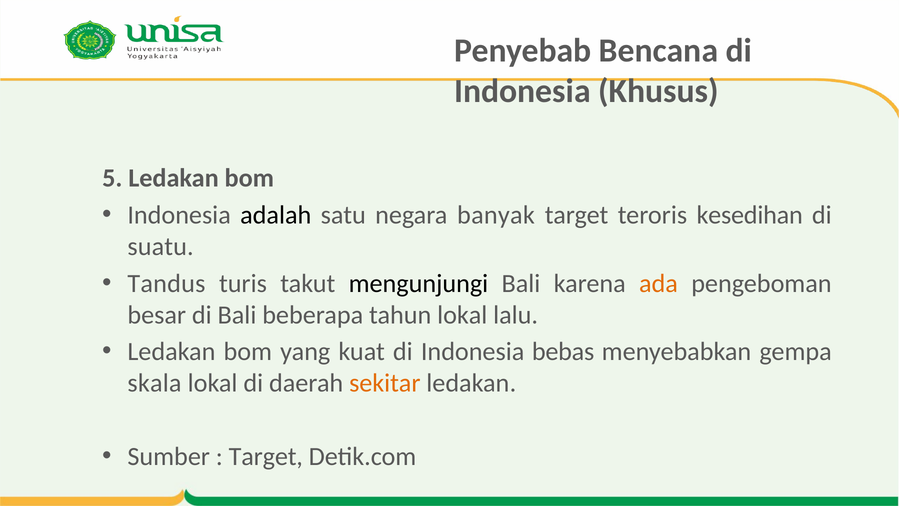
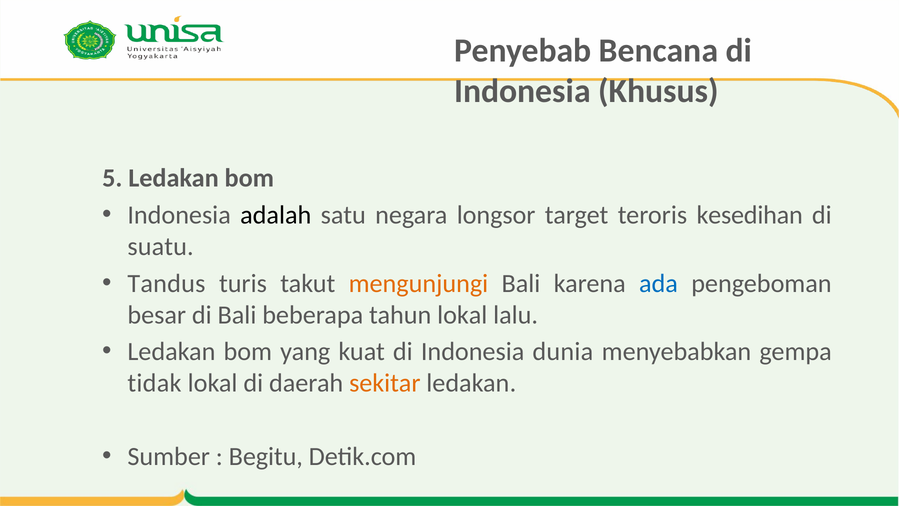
banyak: banyak -> longsor (496, 215)
mengunjungi colour: black -> orange (418, 283)
ada colour: orange -> blue (658, 283)
bebas: bebas -> dunia (563, 351)
skala: skala -> tidak (154, 383)
Target: Target -> Begitu (266, 456)
